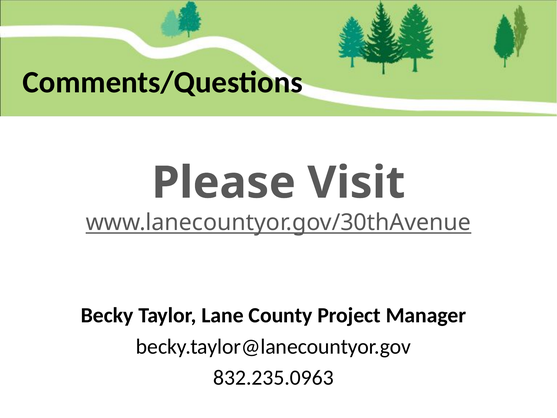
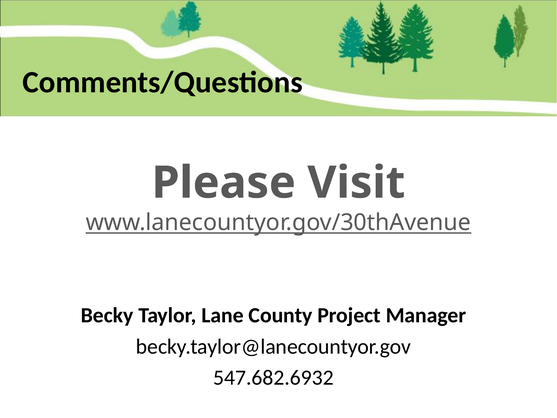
832.235.0963: 832.235.0963 -> 547.682.6932 (274, 378)
